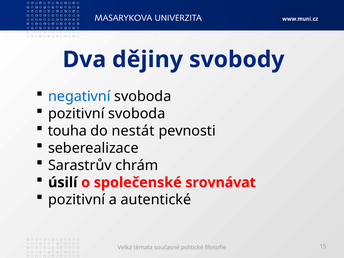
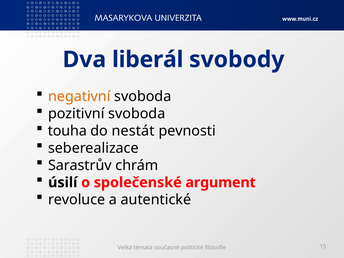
dějiny: dějiny -> liberál (148, 60)
negativní colour: blue -> orange (79, 97)
srovnávat: srovnávat -> argument (221, 183)
pozitivní: pozitivní -> revoluce (77, 200)
